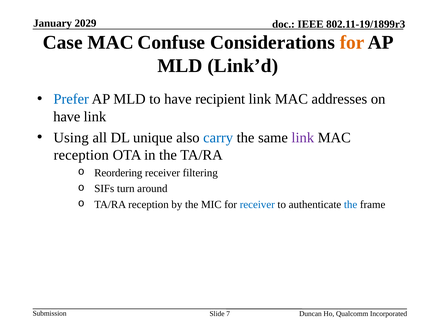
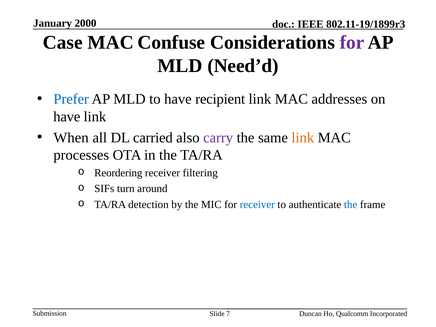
2029: 2029 -> 2000 (86, 23)
for colour: orange -> purple (352, 42)
Link’d: Link’d -> Need’d (243, 66)
Using: Using -> When (71, 138)
unique: unique -> carried (153, 138)
carry colour: blue -> purple (218, 138)
link colour: purple -> orange (303, 138)
reception: reception -> processes (81, 155)
TA/RA reception: reception -> detection (148, 204)
